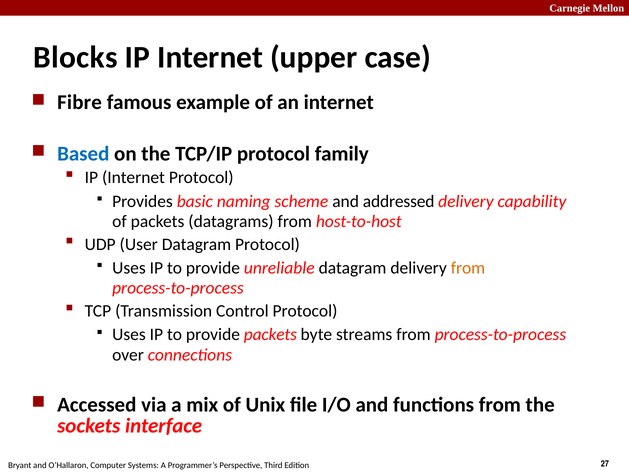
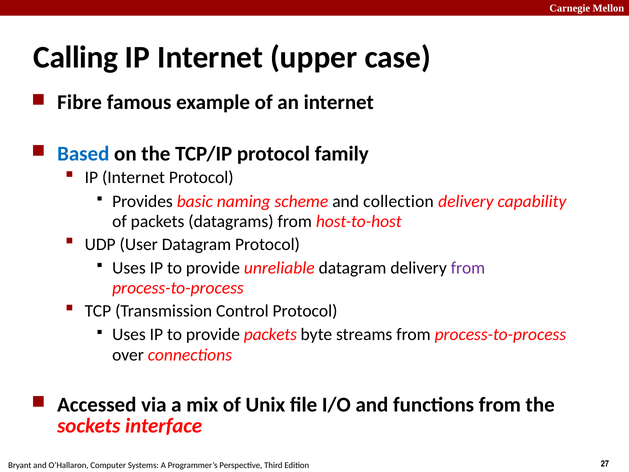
Blocks: Blocks -> Calling (76, 57)
addressed: addressed -> collection (398, 201)
from colour: orange -> purple (468, 268)
